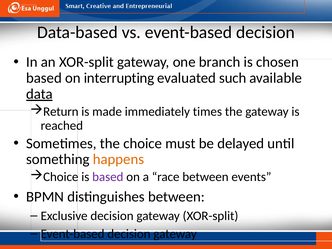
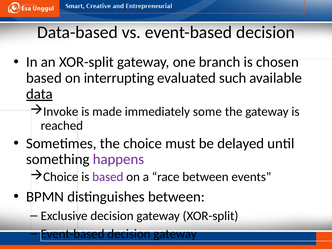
Return: Return -> Invoke (61, 112)
times: times -> some (207, 112)
happens colour: orange -> purple (118, 159)
